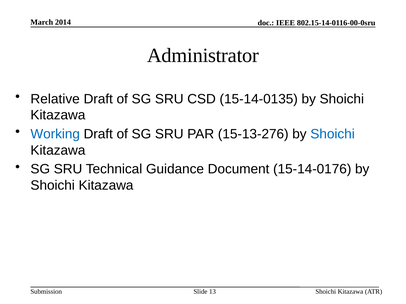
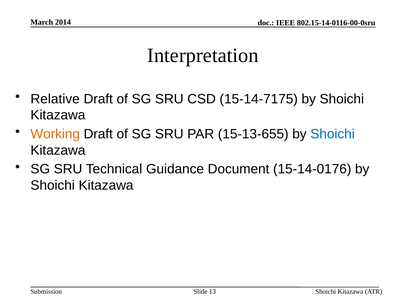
Administrator: Administrator -> Interpretation (203, 56)
15-14-0135: 15-14-0135 -> 15-14-7175 (259, 99)
Working colour: blue -> orange (55, 134)
15-13-276: 15-13-276 -> 15-13-655 (253, 134)
